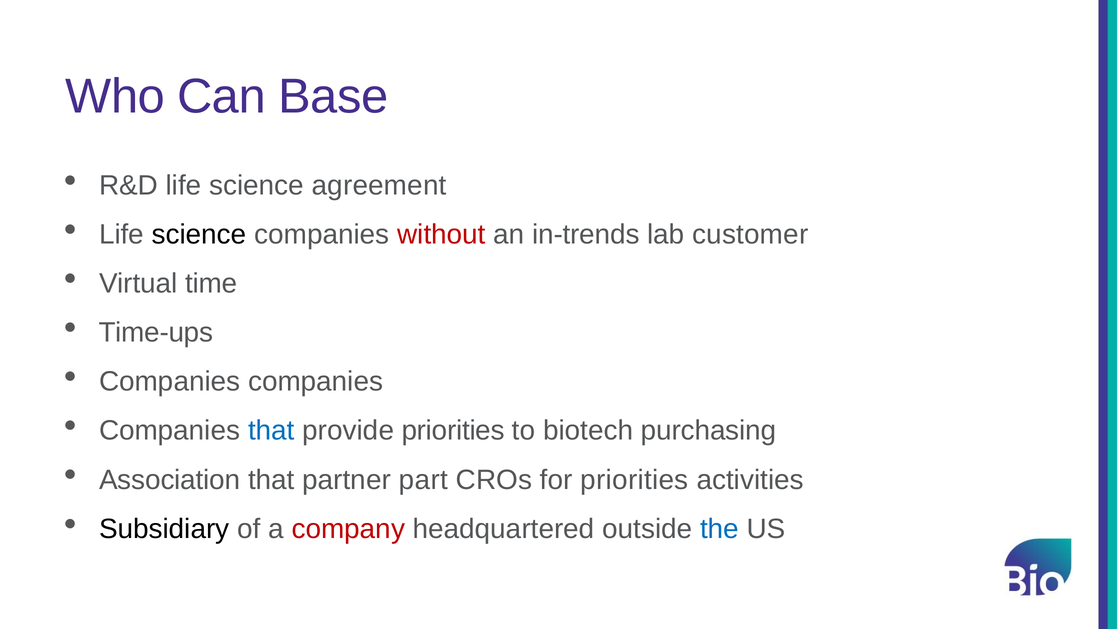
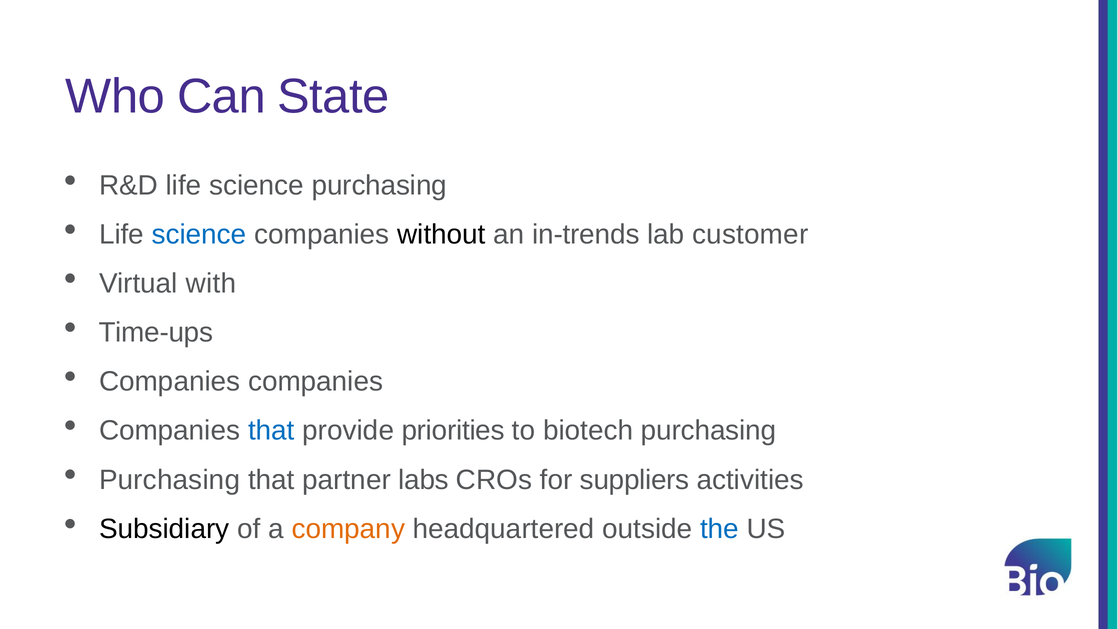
Base: Base -> State (333, 97)
science agreement: agreement -> purchasing (379, 185)
science colour: black -> blue (199, 234)
without colour: red -> black (441, 234)
time: time -> with (211, 283)
Association: Association -> Purchasing (170, 480)
part: part -> labs (424, 480)
for priorities: priorities -> suppliers (635, 480)
company colour: red -> orange (348, 529)
